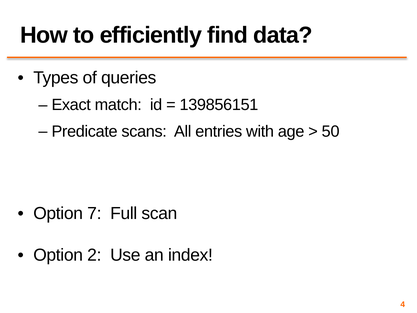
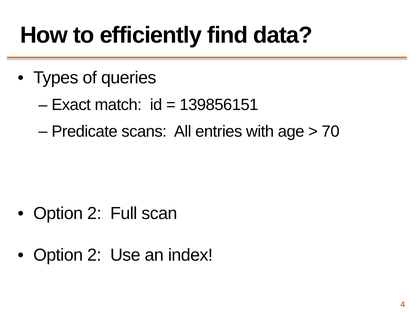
50: 50 -> 70 (331, 131)
7: 7 -> 2 (94, 213)
